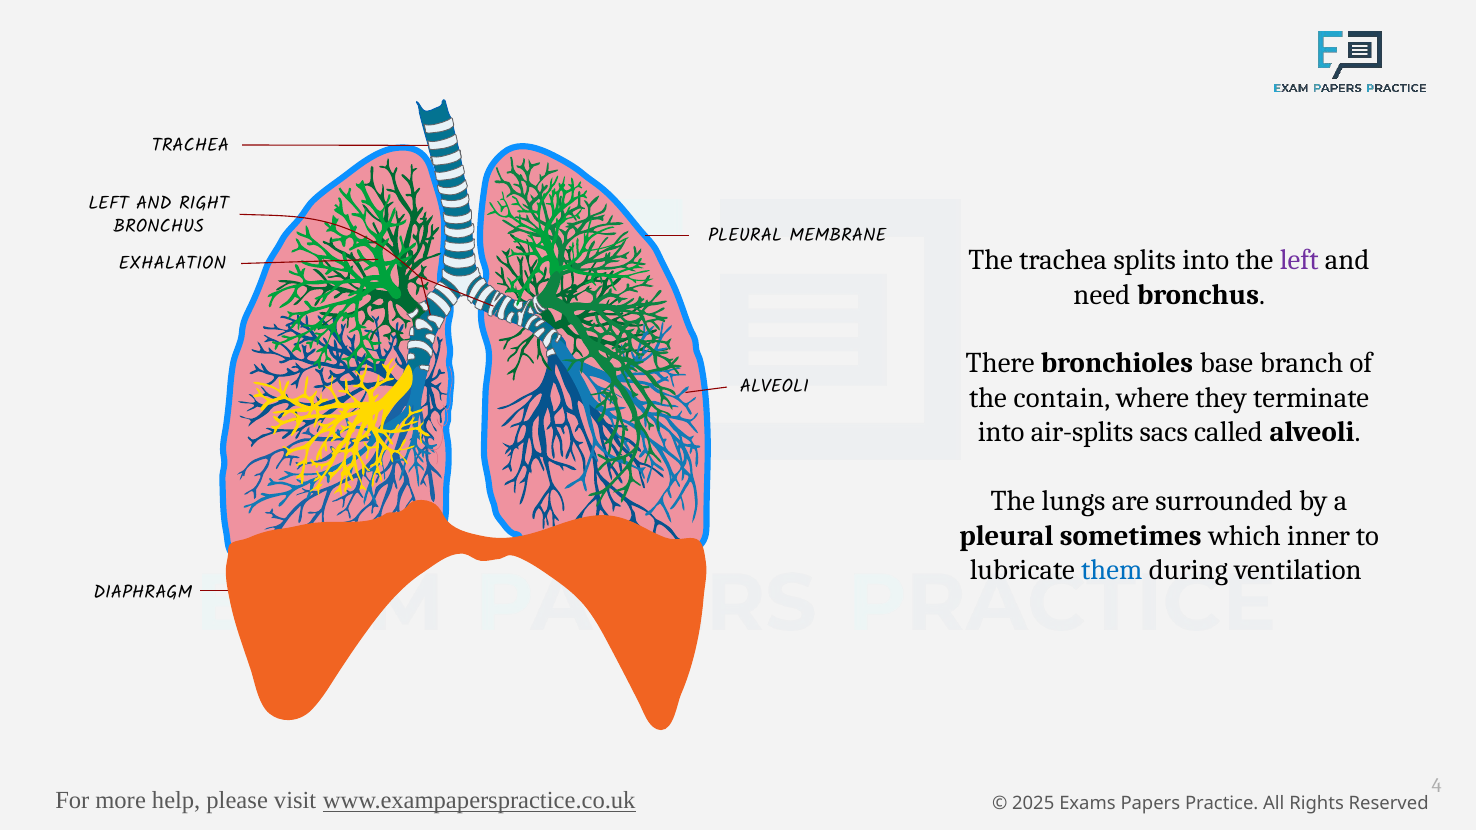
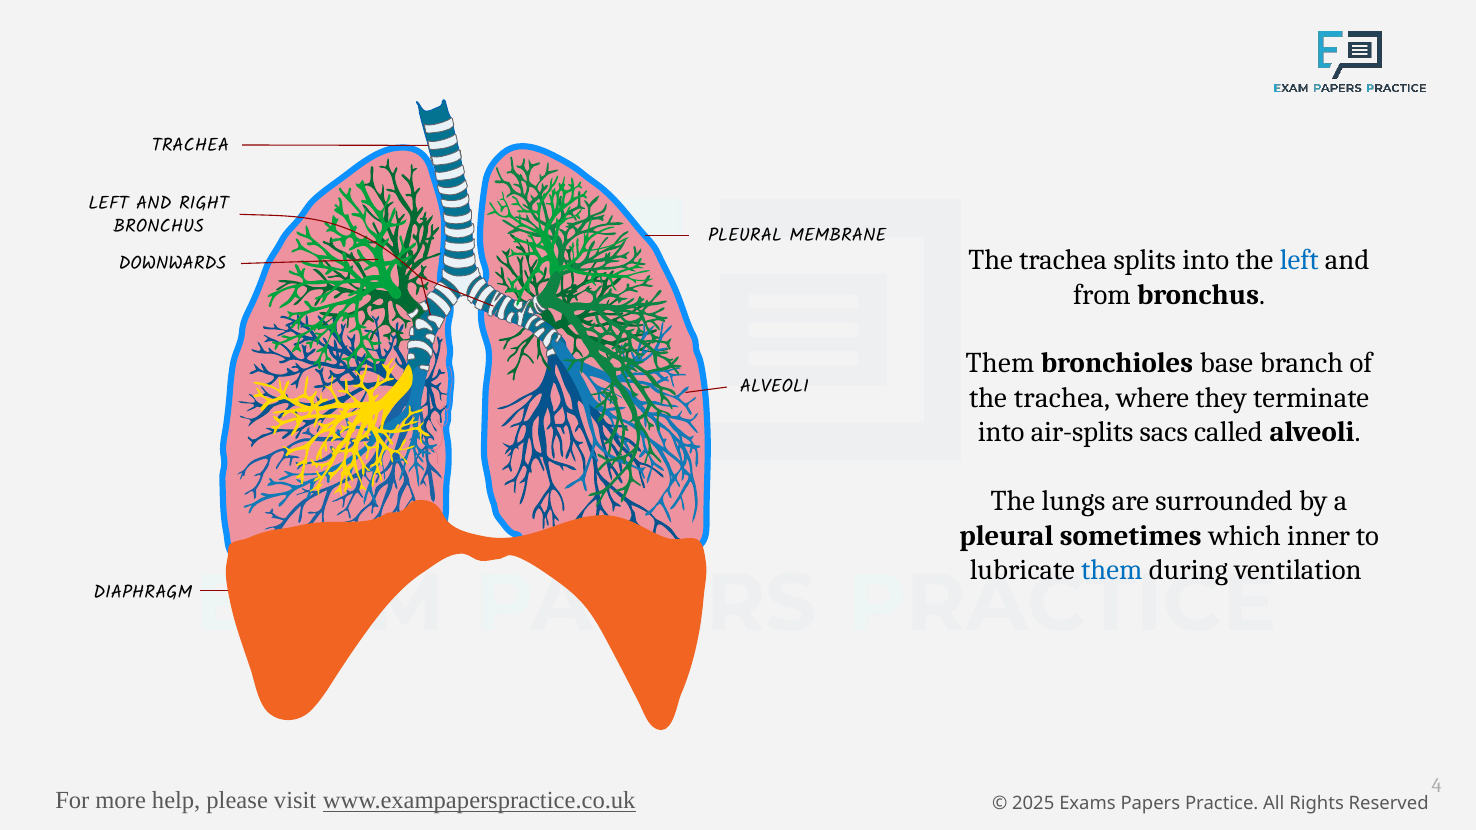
left colour: purple -> blue (1299, 260)
EXHALATION: EXHALATION -> DOWNWARDS (172, 263)
need: need -> from (1102, 295)
There: There -> Them (1000, 364)
contain: contain -> trachea (1062, 398)
